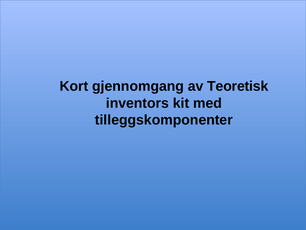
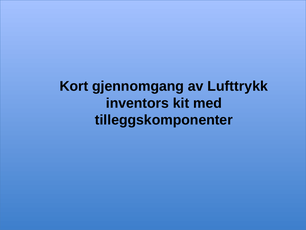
Teoretisk: Teoretisk -> Lufttrykk (238, 86)
